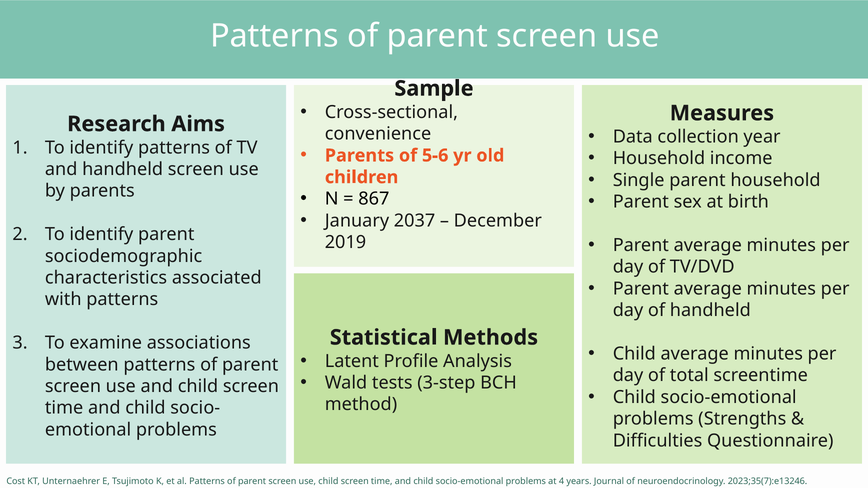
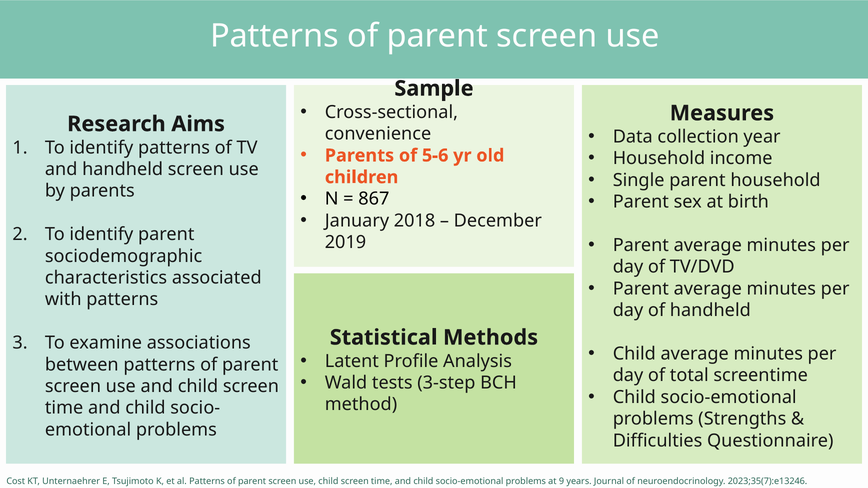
2037: 2037 -> 2018 (415, 221)
4: 4 -> 9 (562, 482)
